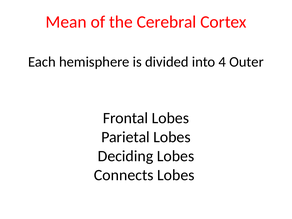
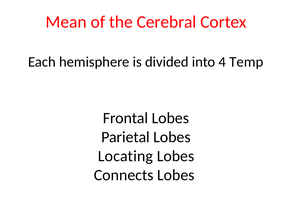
Outer: Outer -> Temp (246, 62)
Deciding: Deciding -> Locating (125, 156)
